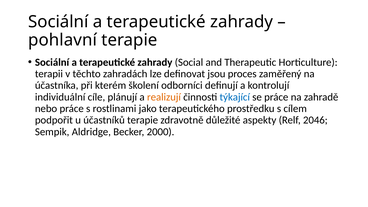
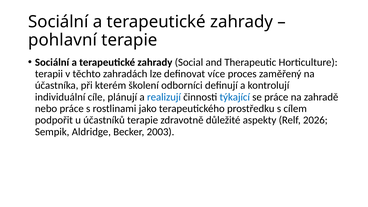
jsou: jsou -> více (216, 74)
realizují colour: orange -> blue (164, 97)
2046: 2046 -> 2026 (315, 120)
2000: 2000 -> 2003 (161, 132)
